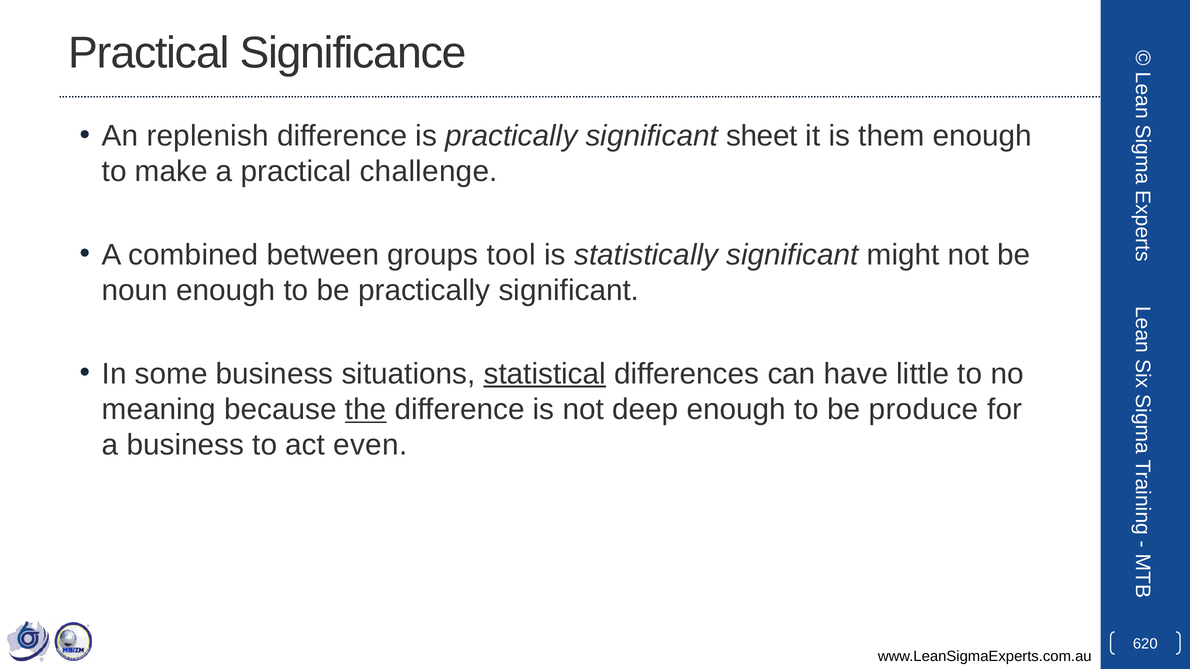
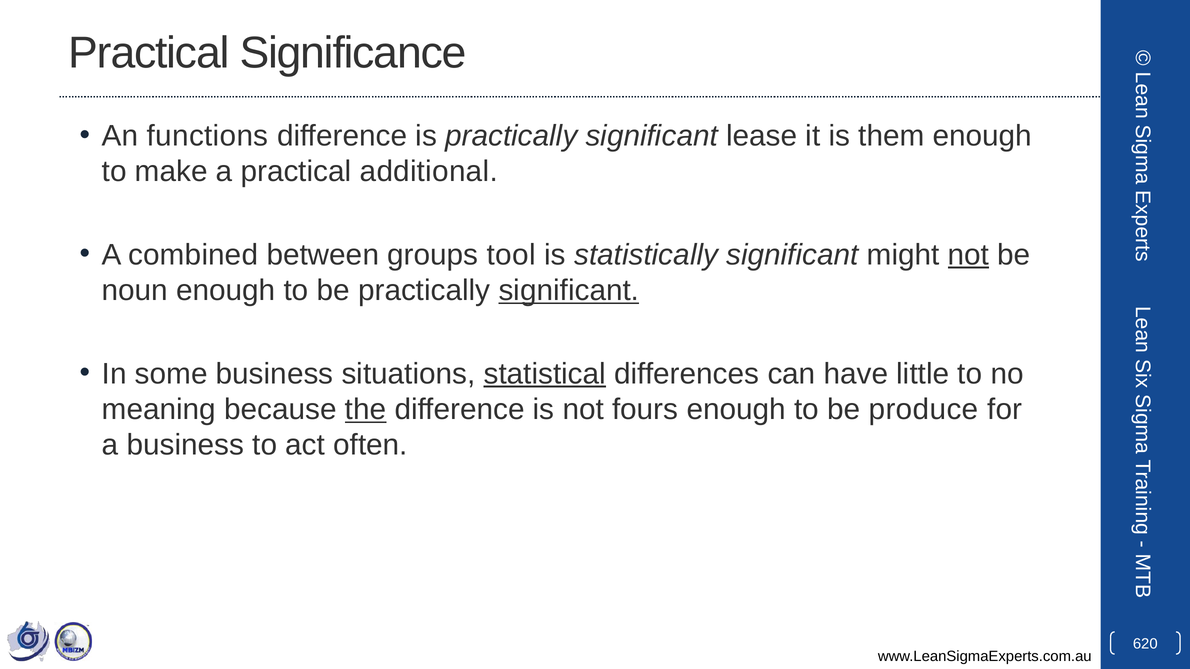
replenish: replenish -> functions (208, 136)
sheet: sheet -> lease (762, 136)
challenge: challenge -> additional (429, 172)
not underline: none -> present (968, 255)
significant underline: none -> present (569, 291)
deep: deep -> fours (645, 410)
even: even -> often (371, 445)
